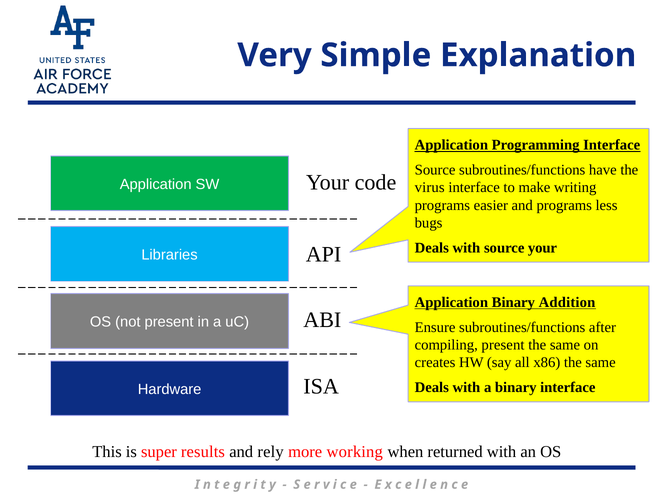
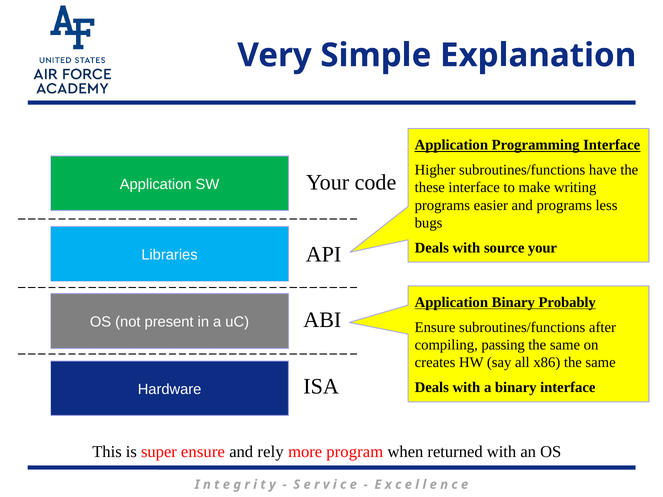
Source: Source -> Higher (435, 170)
virus: virus -> these (430, 188)
Addition: Addition -> Probably (567, 302)
compiling present: present -> passing (503, 345)
super results: results -> ensure (203, 452)
working: working -> program (355, 452)
